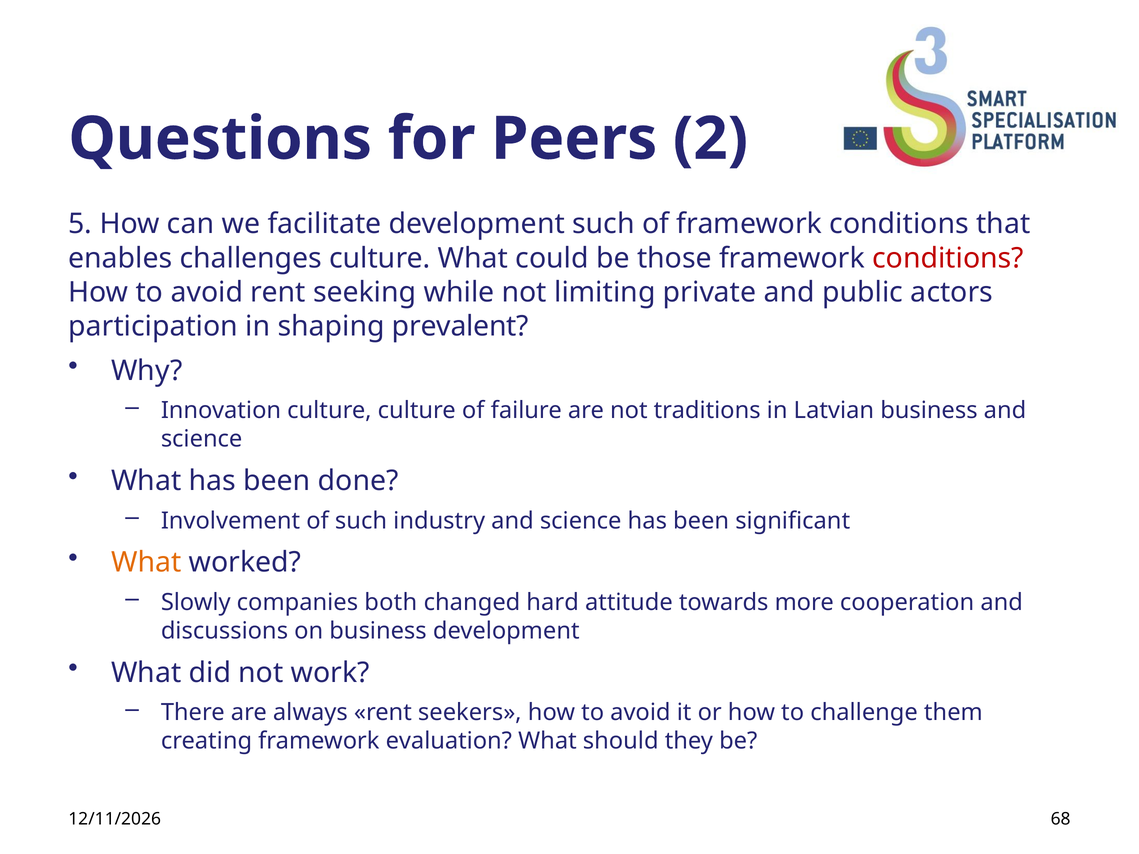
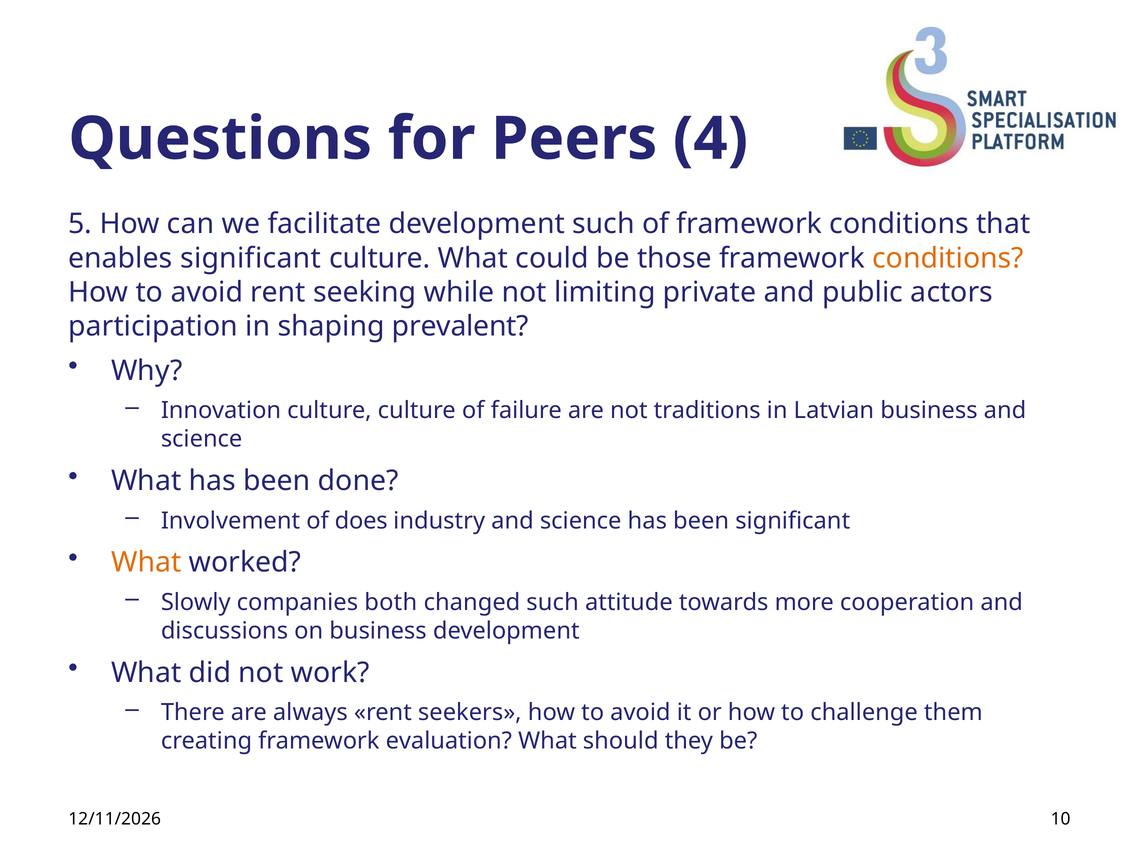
2: 2 -> 4 (710, 139)
enables challenges: challenges -> significant (251, 258)
conditions colour: red -> orange (948, 258)
of such: such -> does (361, 521)
changed hard: hard -> such (553, 603)
68: 68 -> 10 (1061, 819)
